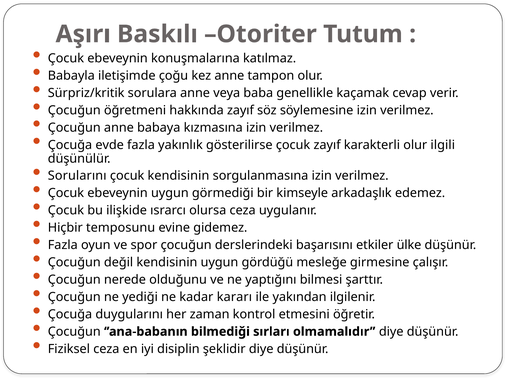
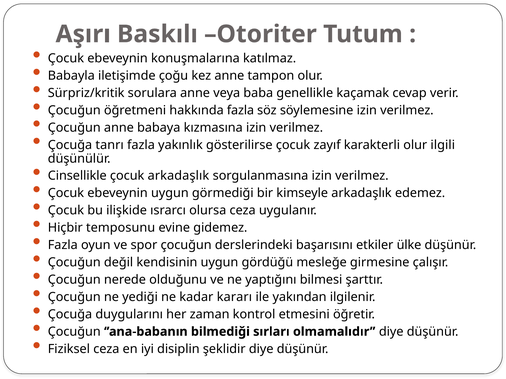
hakkında zayıf: zayıf -> fazla (240, 110)
evde: evde -> tanrı (110, 145)
Sorularını: Sorularını -> Cinsellikle (77, 176)
çocuk kendisinin: kendisinin -> arkadaşlık (178, 176)
